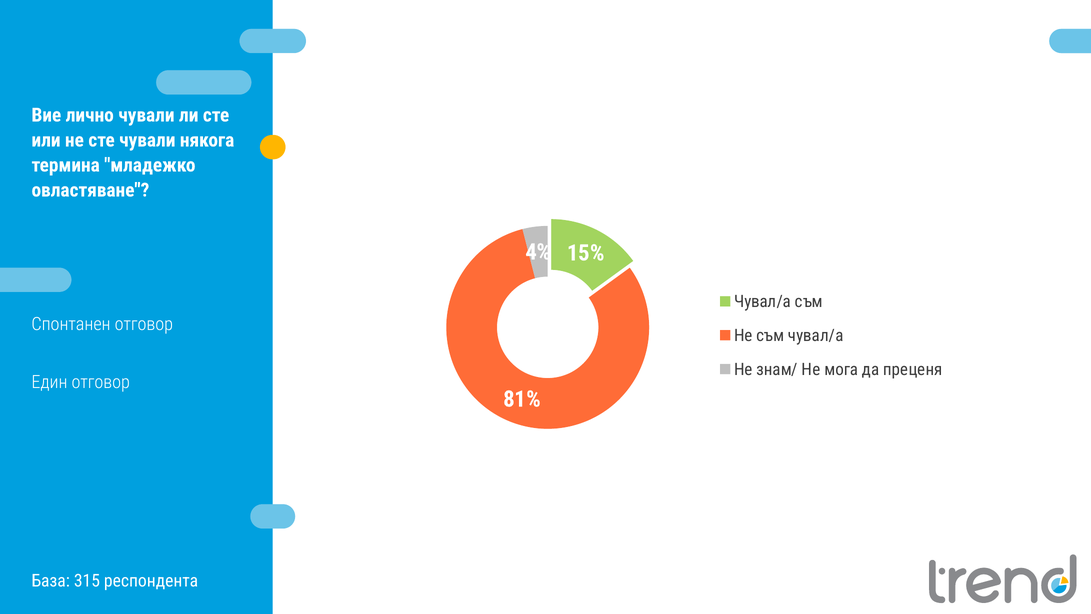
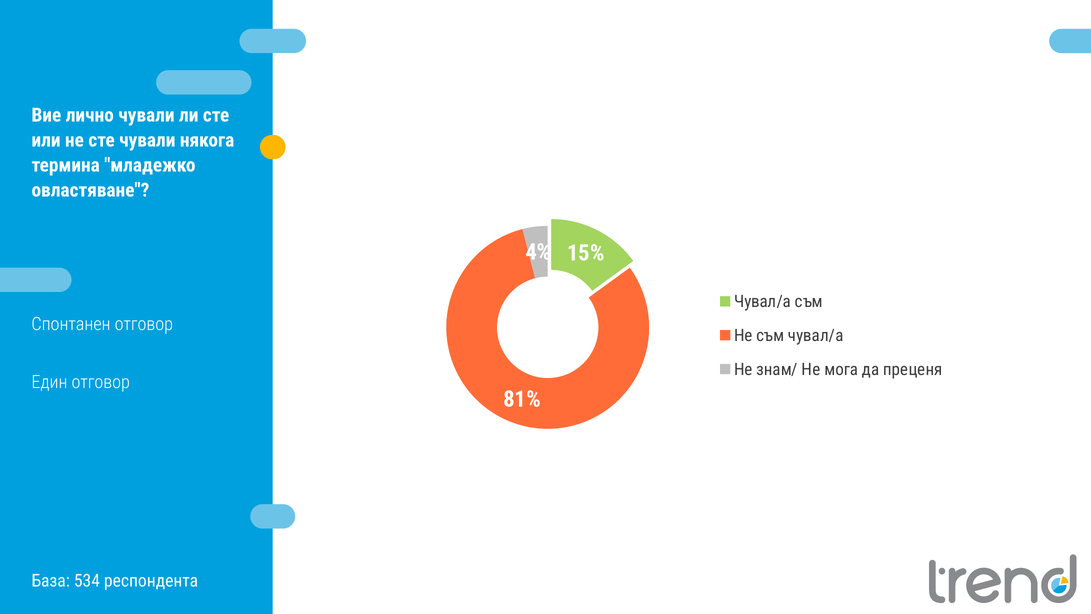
315: 315 -> 534 (87, 581)
